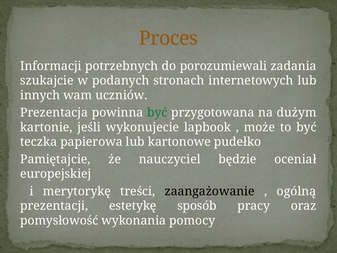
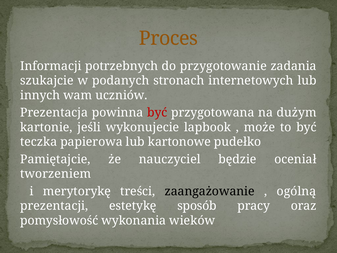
porozumiewali: porozumiewali -> przygotowanie (223, 66)
być colour: green -> red (157, 113)
europejskiej: europejskiej -> tworzeniem (56, 174)
pomocy: pomocy -> wieków (192, 220)
